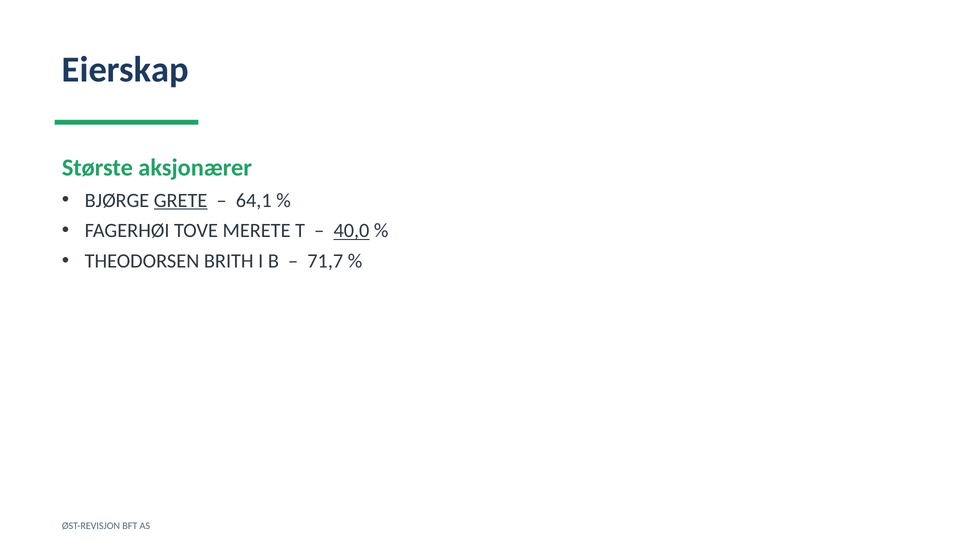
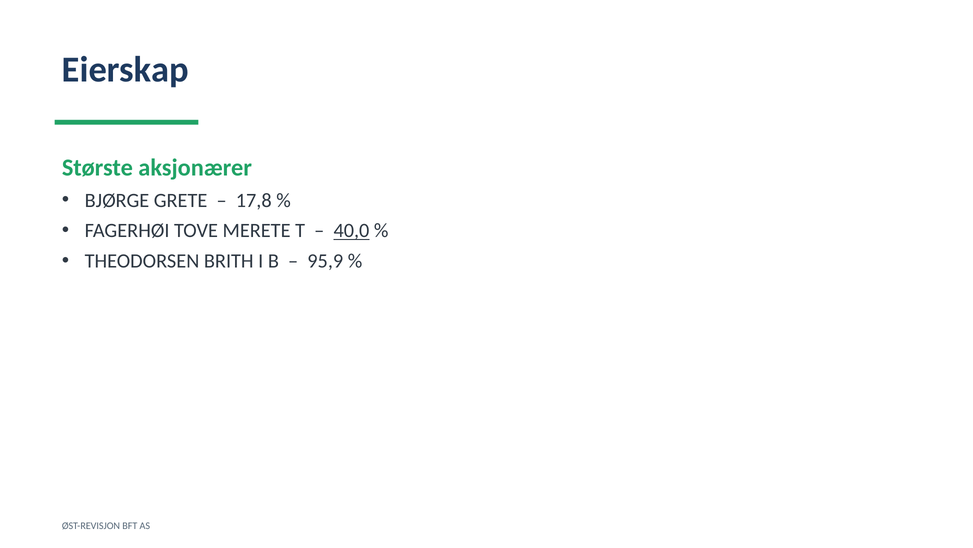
GRETE underline: present -> none (181, 200)
64,1: 64,1 -> 17,8 (254, 200)
71,7: 71,7 -> 95,9 (325, 261)
